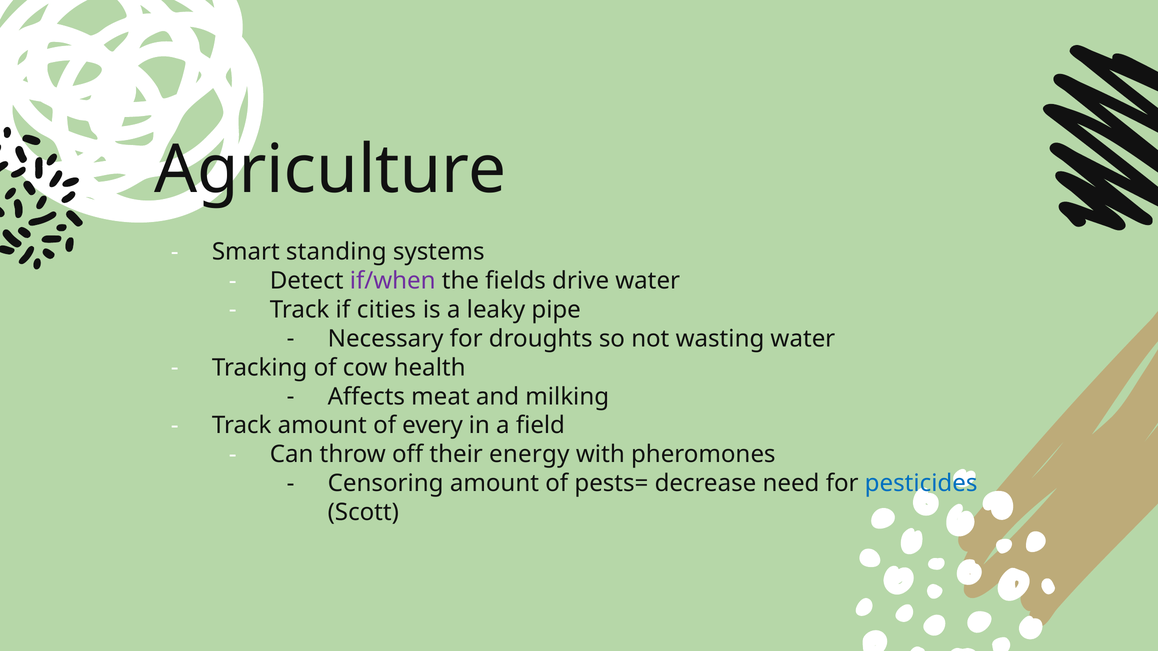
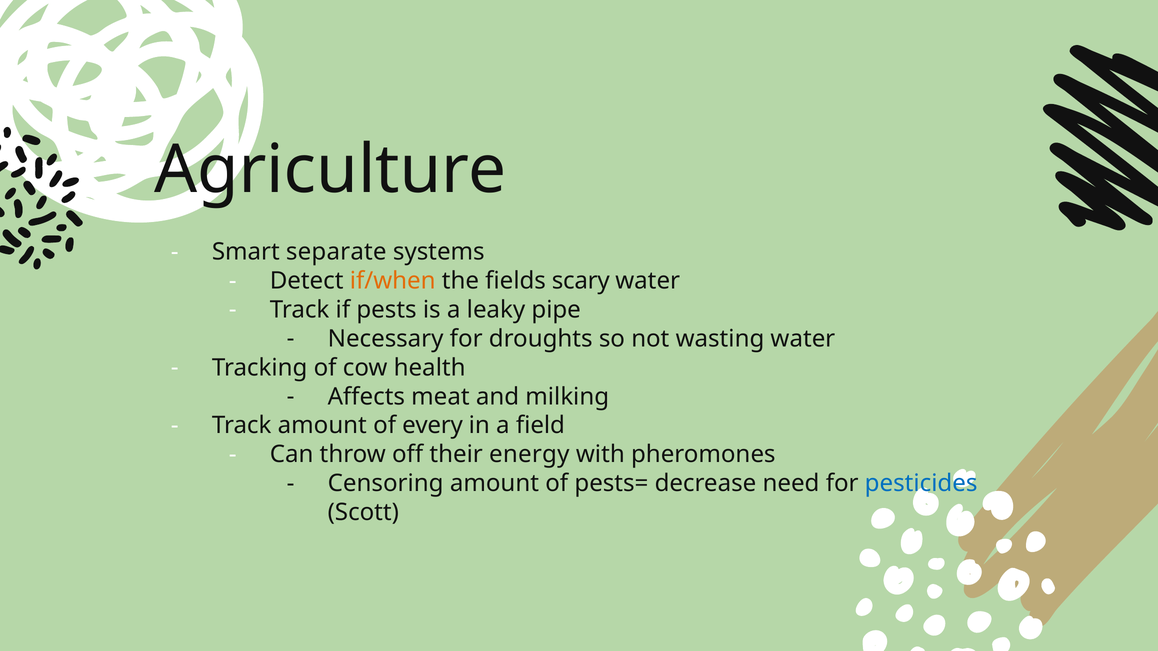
standing: standing -> separate (336, 252)
if/when colour: purple -> orange (393, 281)
drive: drive -> scary (581, 281)
cities: cities -> pests (387, 310)
